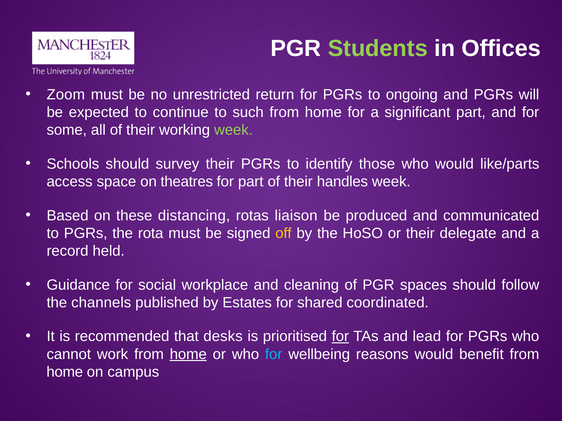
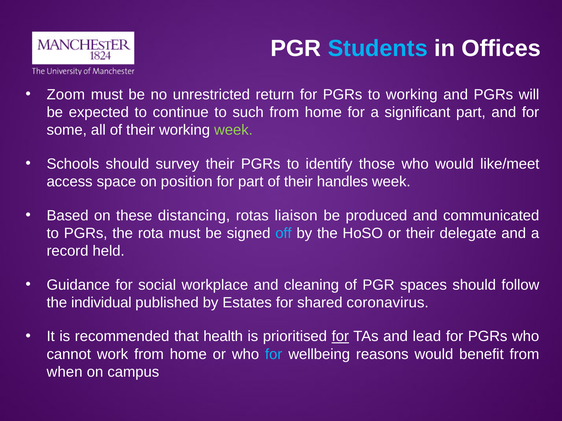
Students colour: light green -> light blue (378, 48)
to ongoing: ongoing -> working (412, 95)
like/parts: like/parts -> like/meet (510, 164)
theatres: theatres -> position (187, 182)
off colour: yellow -> light blue (283, 233)
channels: channels -> individual (101, 303)
coordinated: coordinated -> coronavirus (388, 303)
desks: desks -> health (223, 337)
home underline: present -> none (188, 355)
home: home -> when (65, 372)
